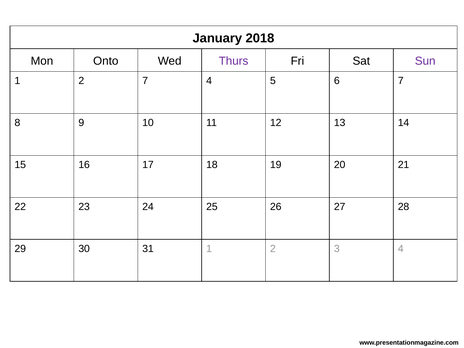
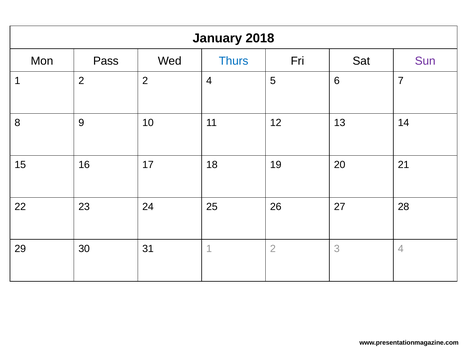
Onto: Onto -> Pass (106, 61)
Thurs colour: purple -> blue (234, 61)
2 7: 7 -> 2 (145, 81)
